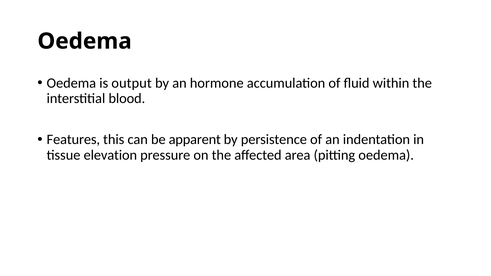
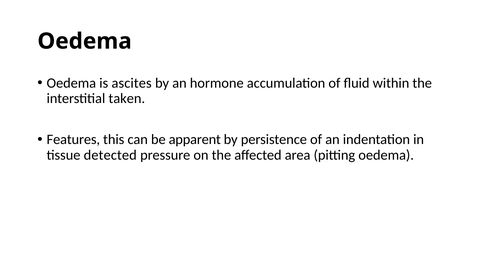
output: output -> ascites (132, 83)
blood: blood -> taken (127, 98)
elevation: elevation -> detected (110, 155)
